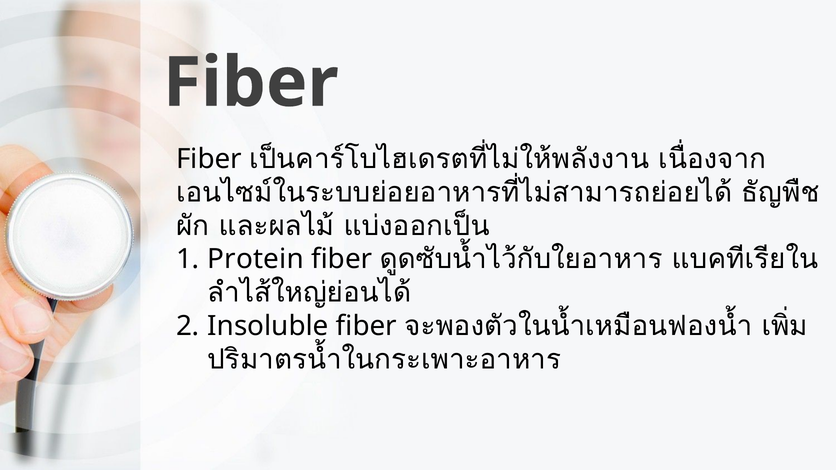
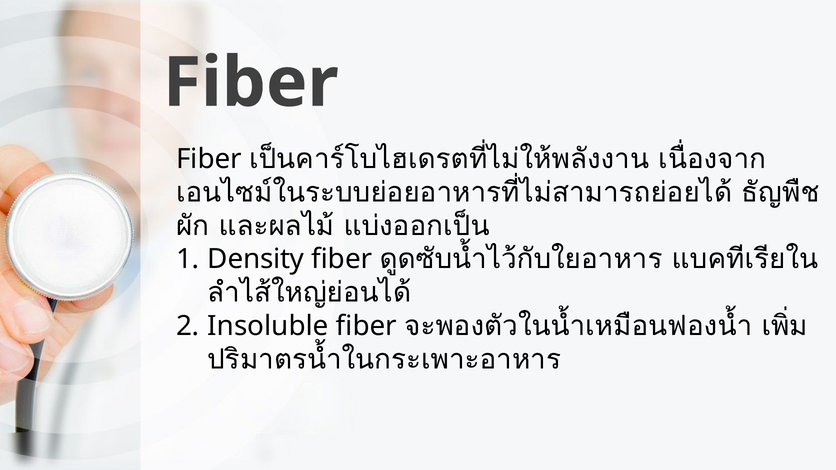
Protein: Protein -> Density (256, 259)
